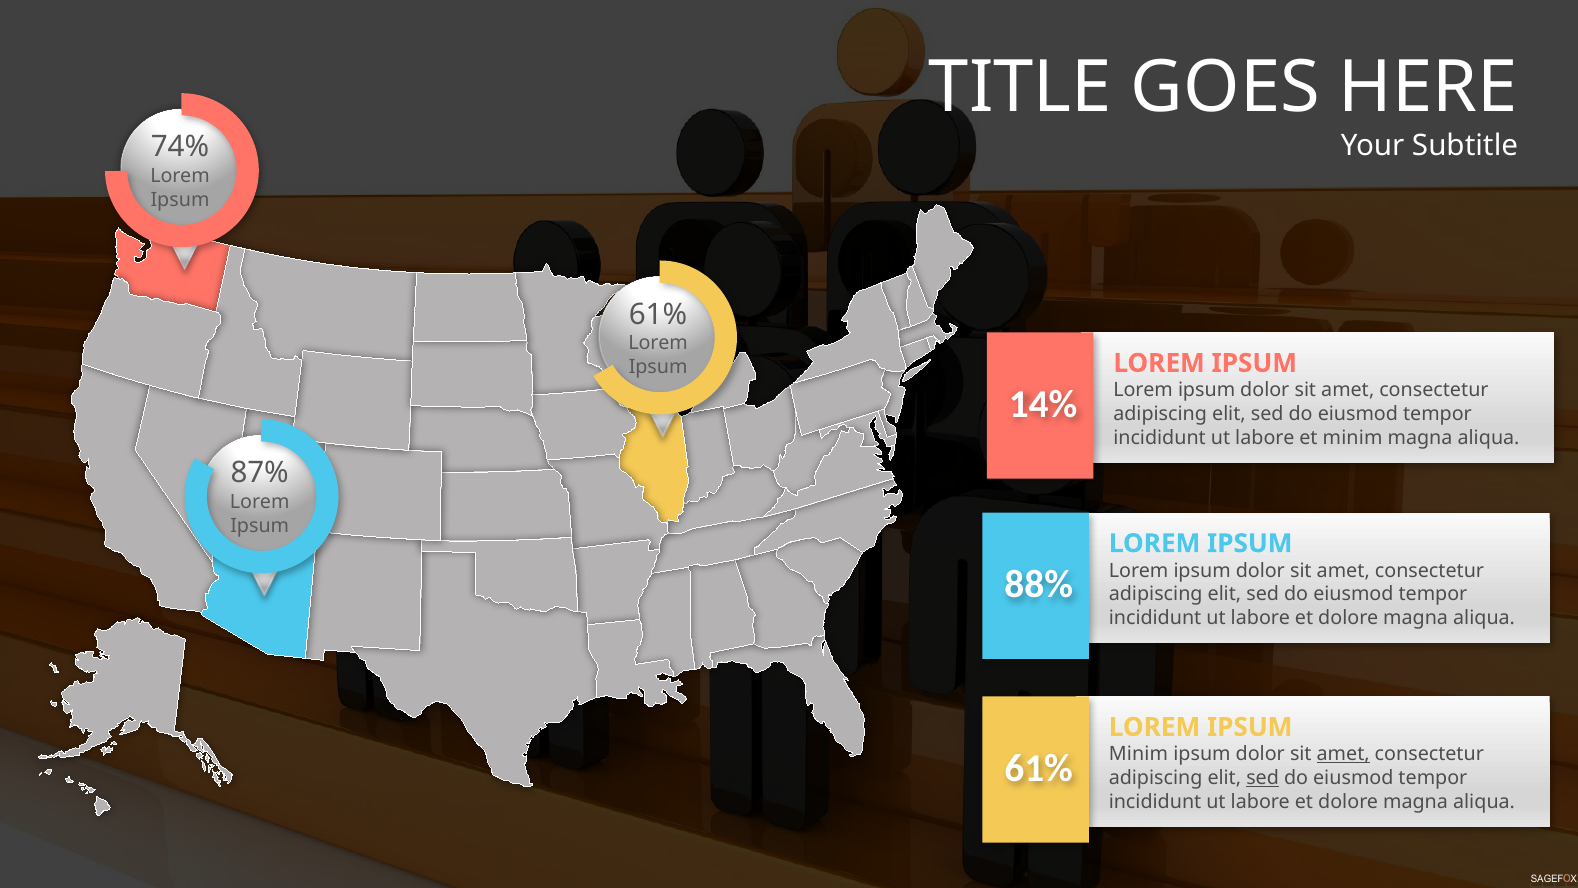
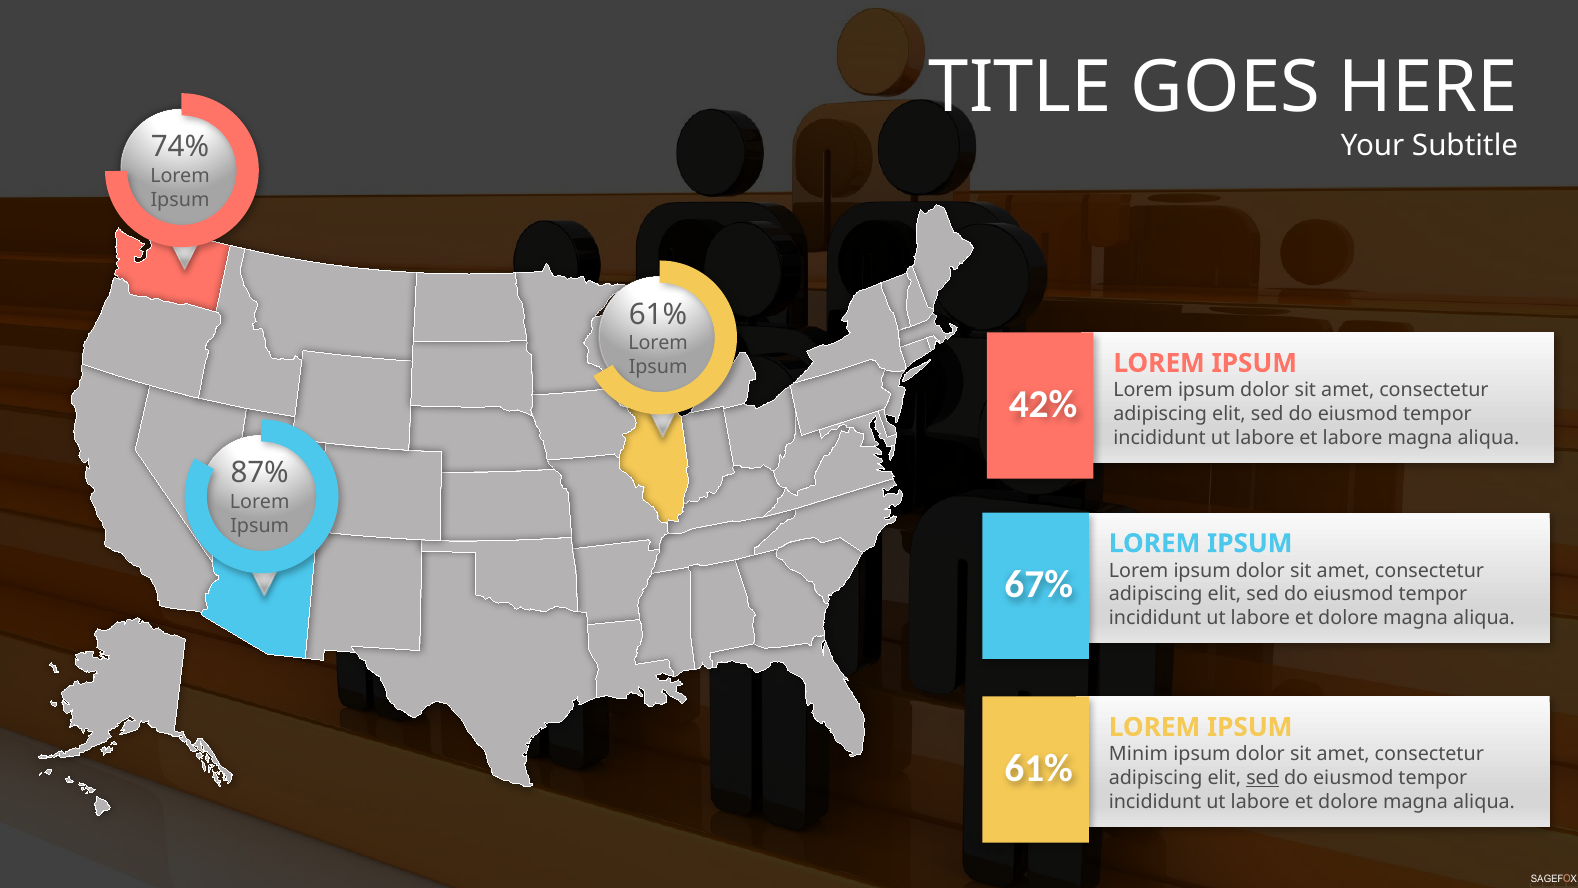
14%: 14% -> 42% (1043, 404)
et minim: minim -> labore (1353, 437)
88%: 88% -> 67% (1039, 584)
amet underline: present -> none (1343, 754)
